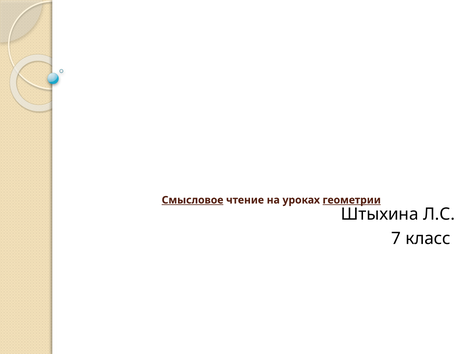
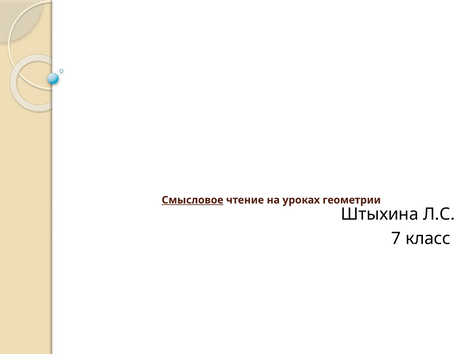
геометрии underline: present -> none (352, 200)
